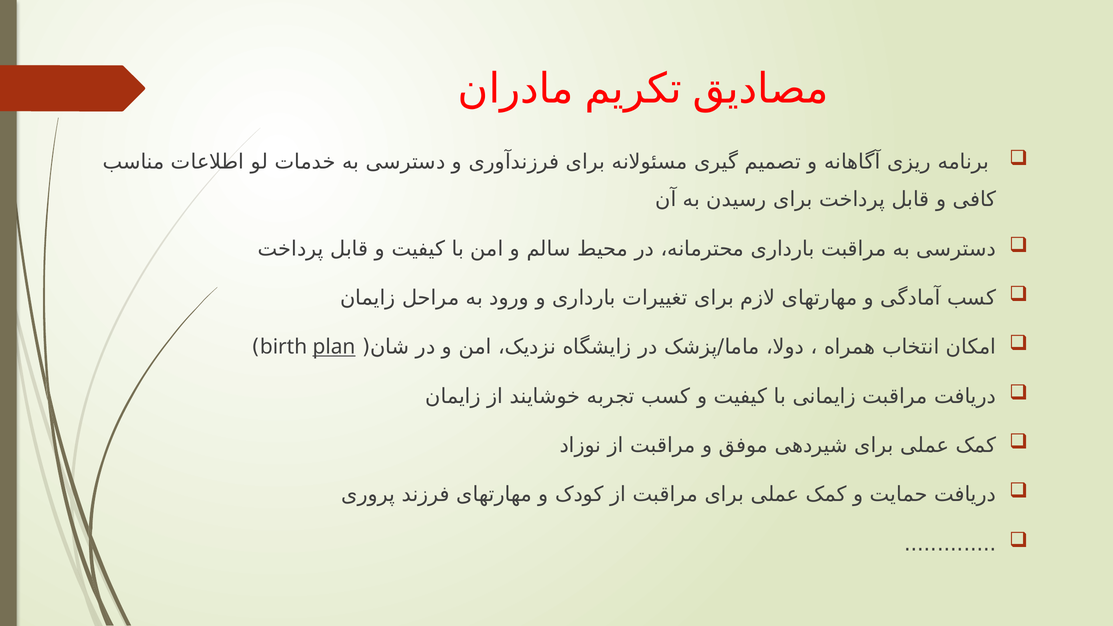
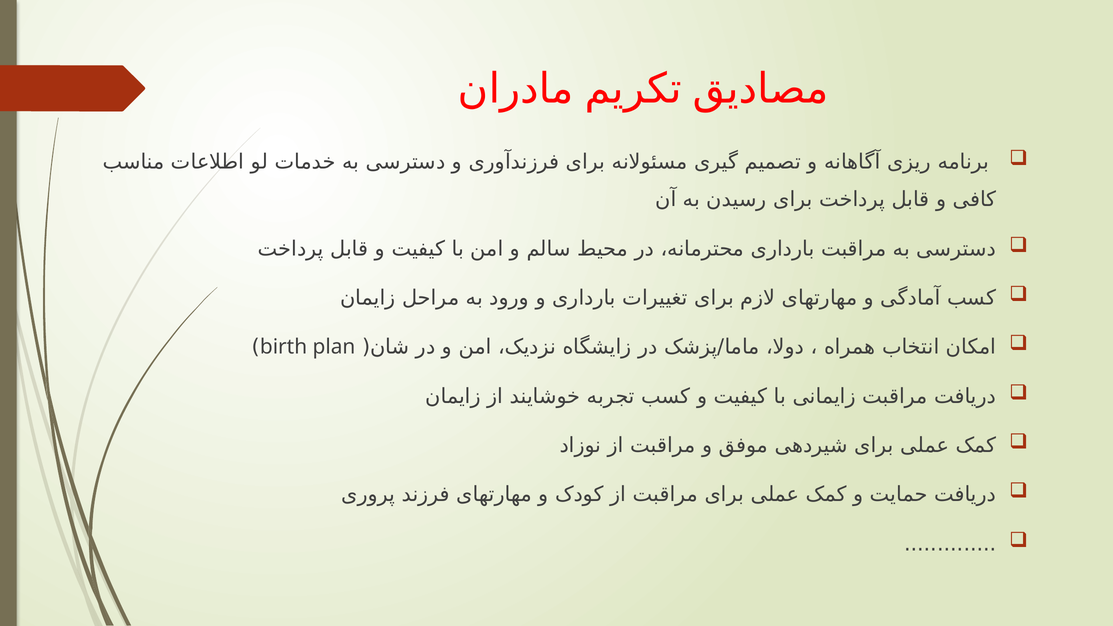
plan underline: present -> none (334, 347)
